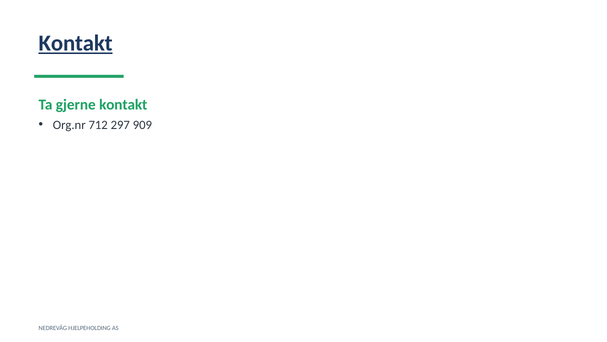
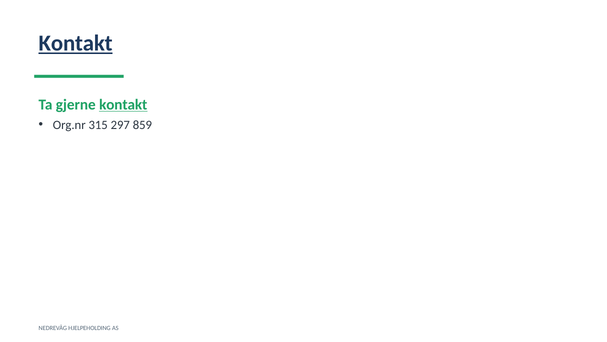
kontakt underline: none -> present (123, 105)
712: 712 -> 315 (98, 125)
909: 909 -> 859 (142, 125)
